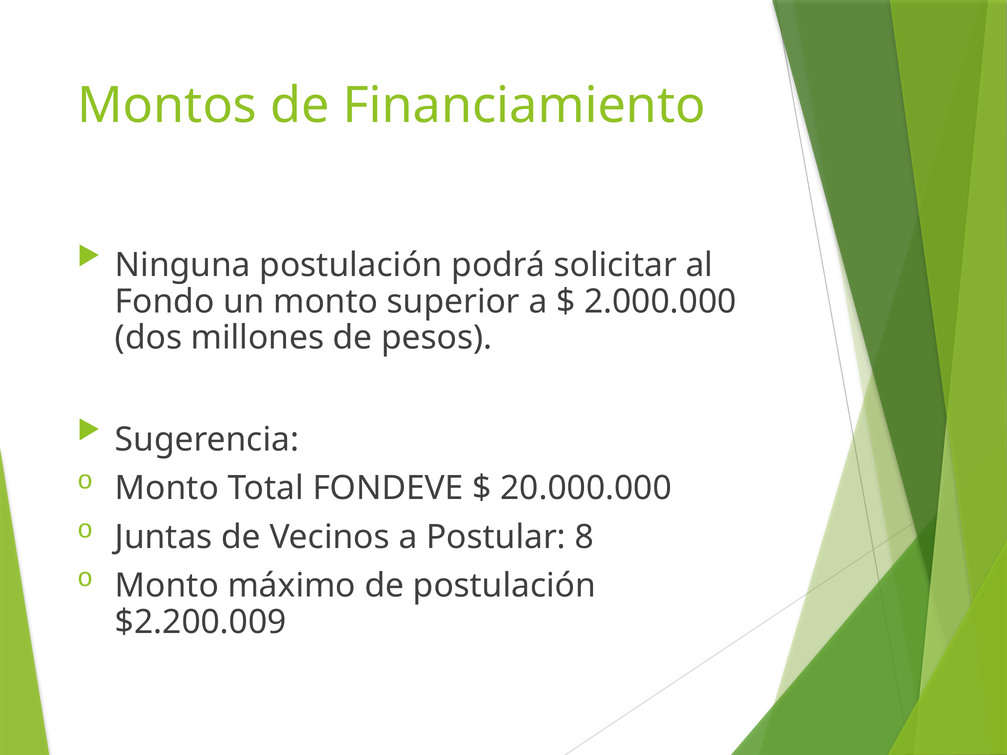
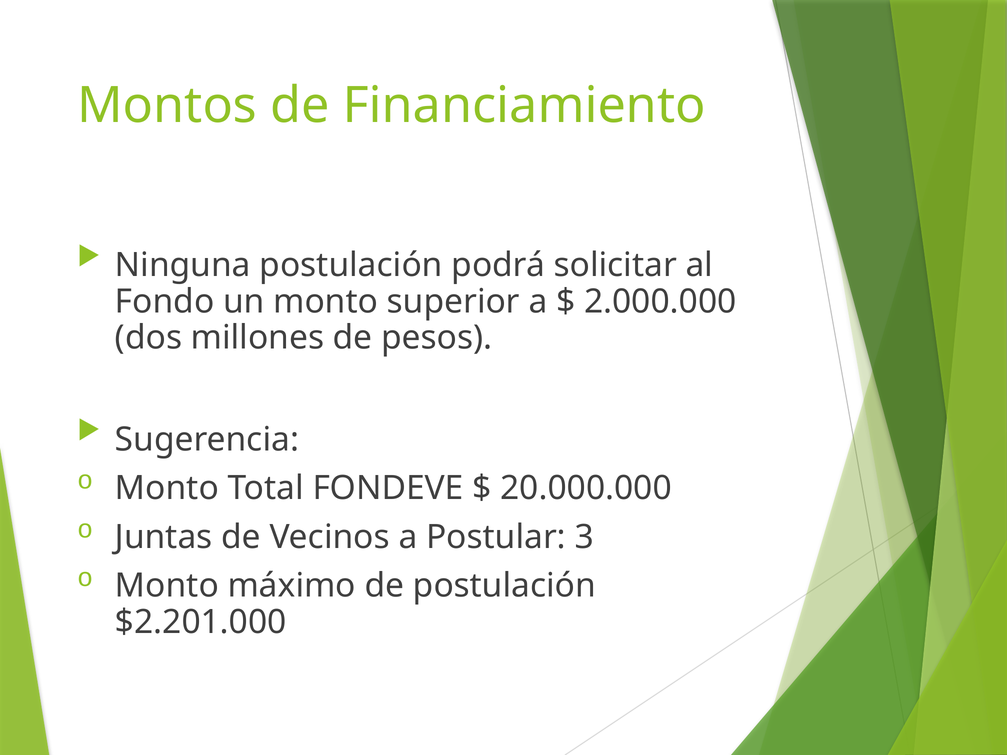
8: 8 -> 3 (584, 537)
$2.200.009: $2.200.009 -> $2.201.000 (201, 622)
